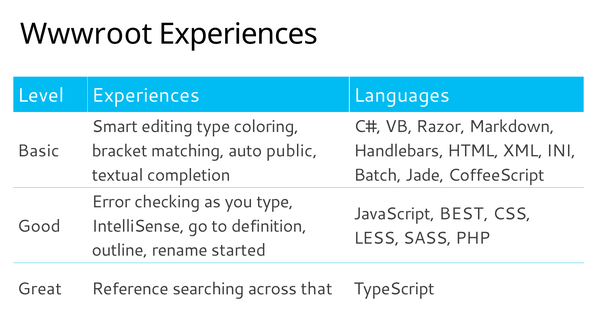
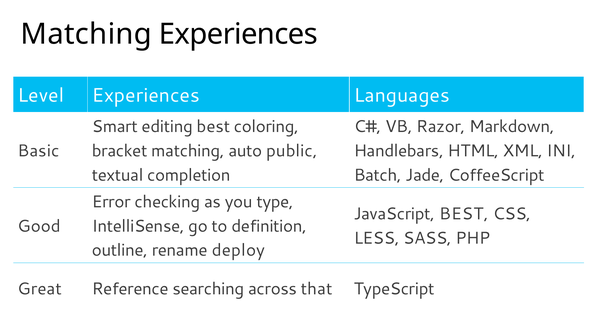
Wwwroot: Wwwroot -> Matching (86, 34)
editing type: type -> best (213, 127)
started: started -> deploy (238, 250)
